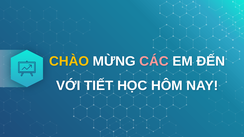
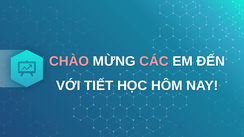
CHÀO colour: yellow -> pink (69, 61)
